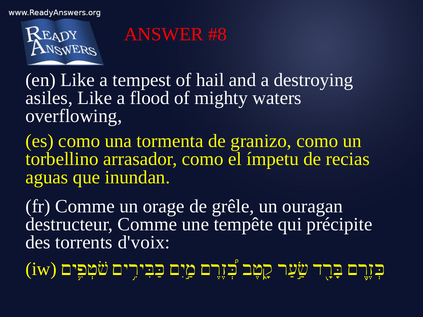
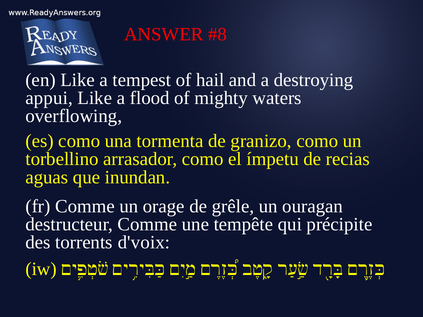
asiles: asiles -> appui (49, 98)
